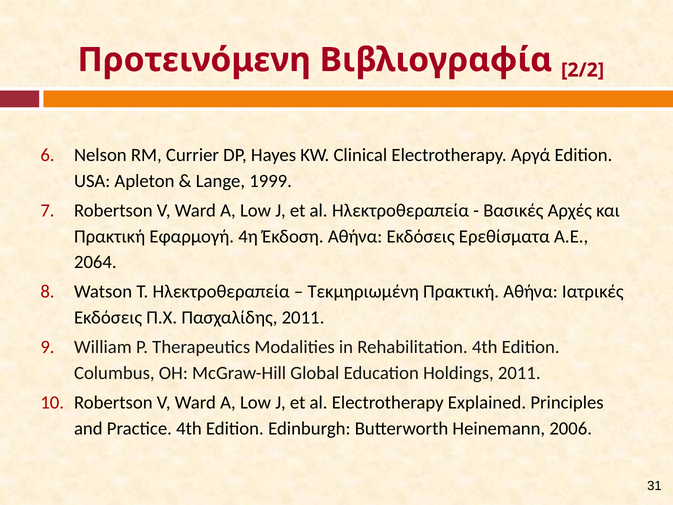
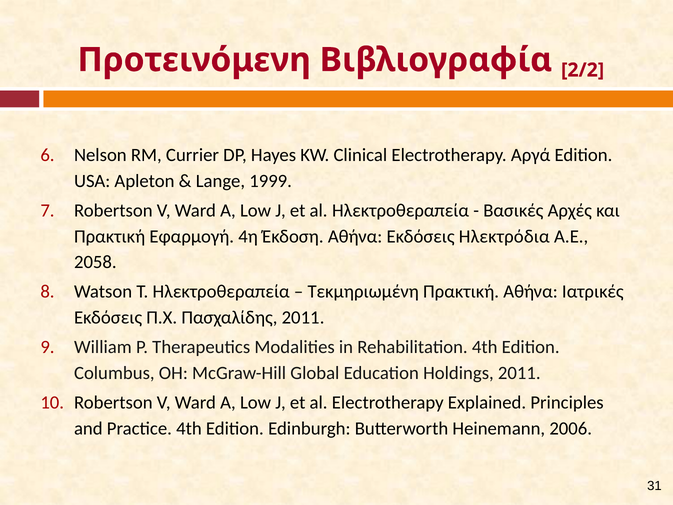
Ερεθίσματα: Ερεθίσματα -> Ηλεκτρόδια (504, 236)
2064: 2064 -> 2058 (95, 262)
